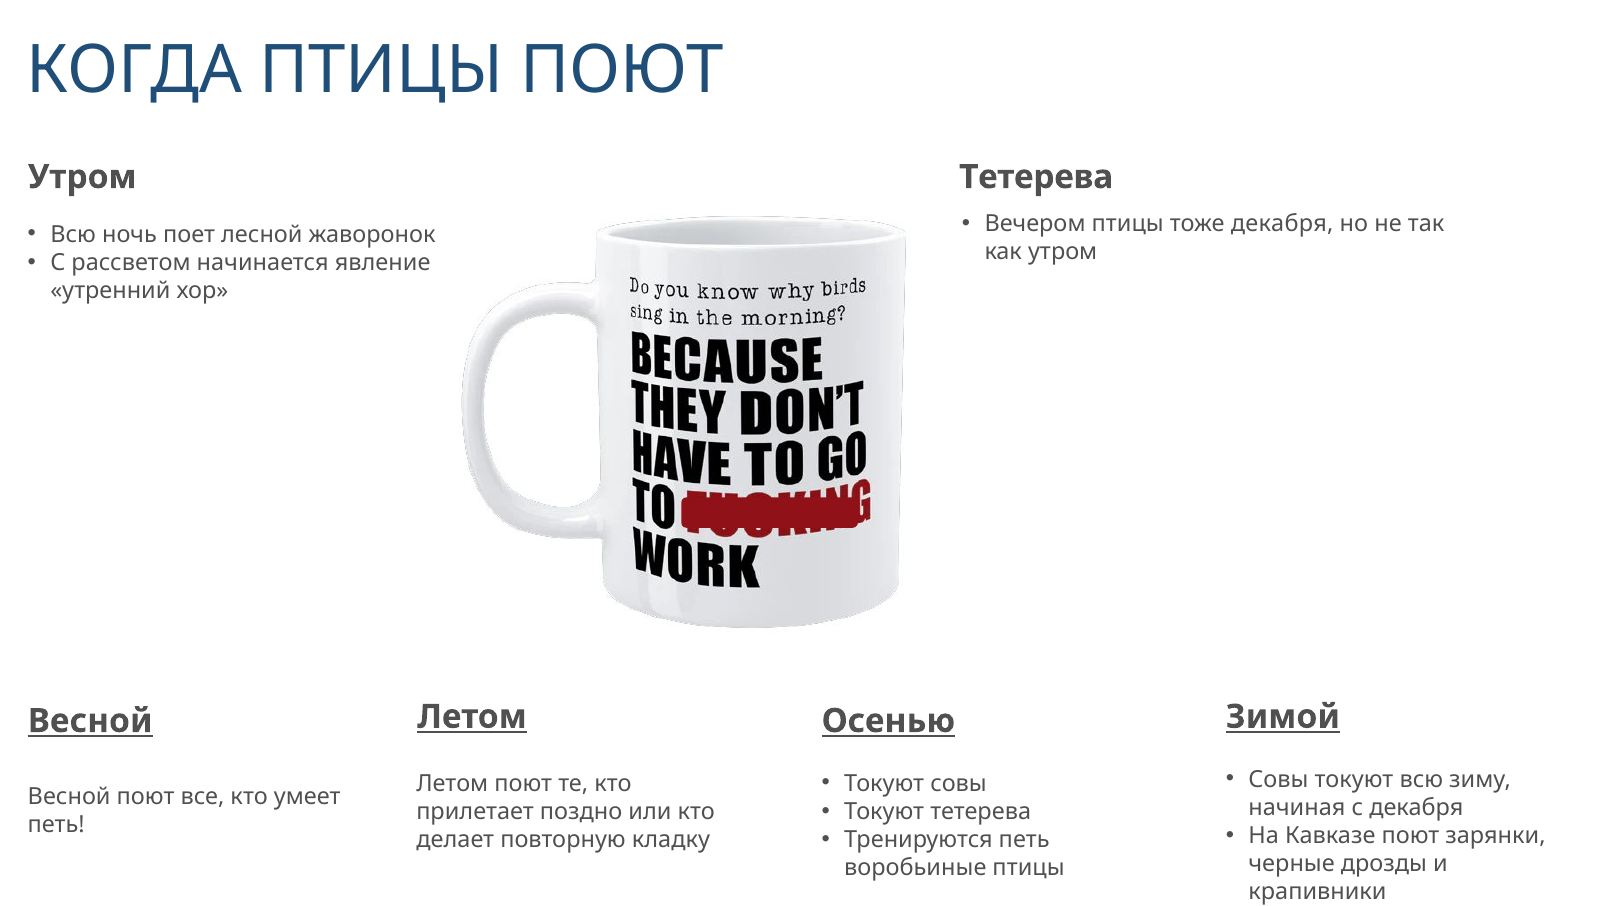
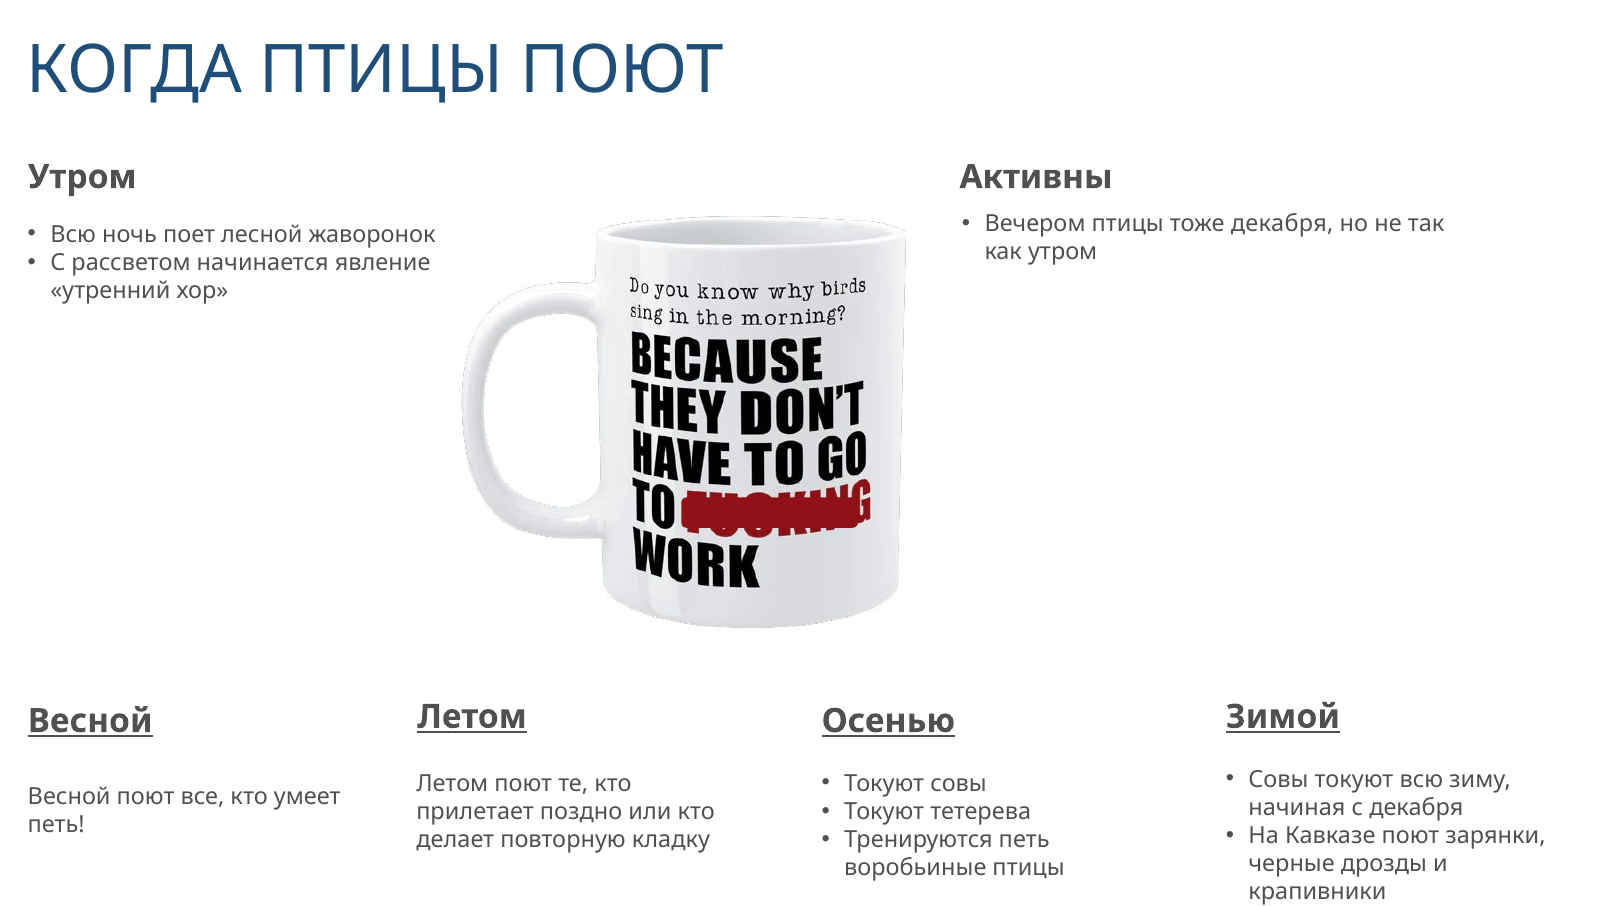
Утром Тетерева: Тетерева -> Активны (1036, 177)
